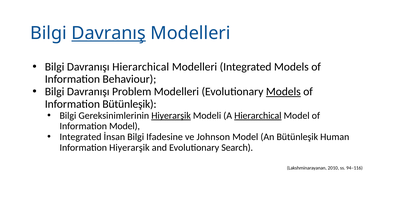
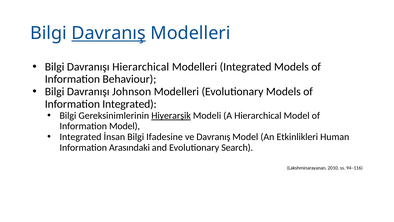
Problem: Problem -> Johnson (132, 91)
Models underline: present -> none (283, 91)
Information Bütünleşik: Bütünleşik -> Integrated (129, 104)
Hierarchical underline: present -> none (258, 115)
ve Johnson: Johnson -> Davranış (213, 137)
An Bütünleşik: Bütünleşik -> Etkinlikleri (297, 137)
Information Hiyerarşik: Hiyerarşik -> Arasındaki (129, 147)
